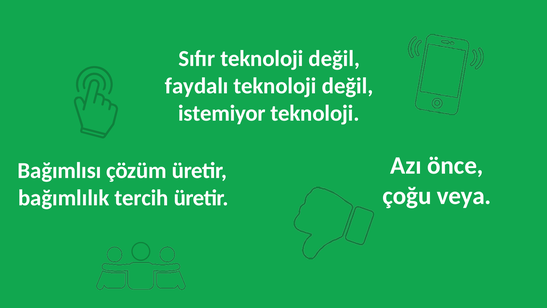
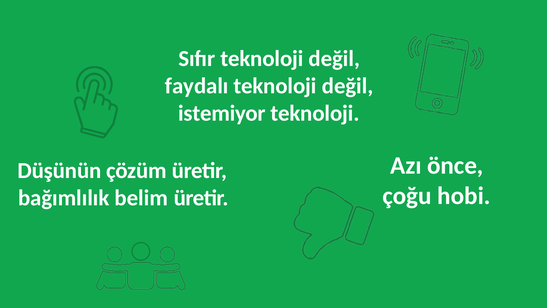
Bağımlısı: Bağımlısı -> Düşünün (59, 170)
veya: veya -> hobi (464, 196)
tercih: tercih -> belim (141, 198)
